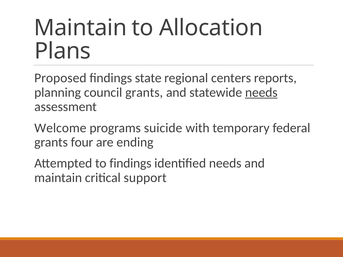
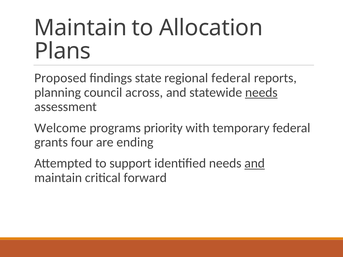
regional centers: centers -> federal (231, 78)
council grants: grants -> across (144, 92)
suicide: suicide -> priority (163, 128)
to findings: findings -> support (130, 163)
and underline: none -> present (255, 163)
support: support -> forward (145, 178)
